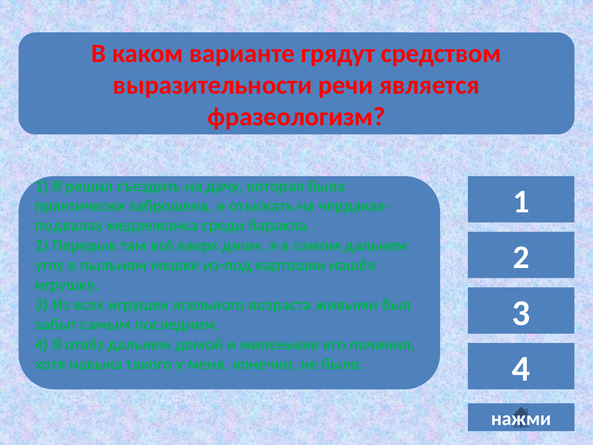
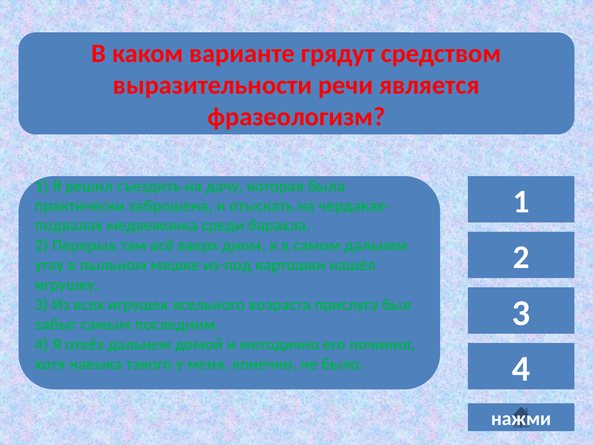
живыми: живыми -> прислуга (346, 304)
миленькие: миленькие -> методично (279, 344)
